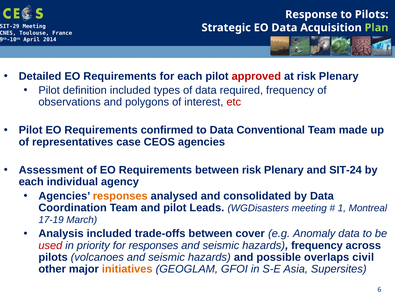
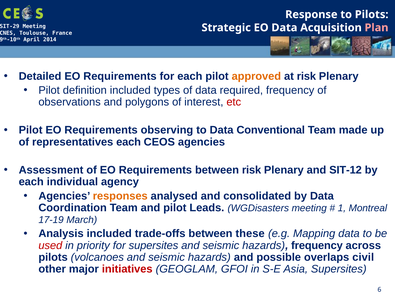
Plan colour: light green -> pink (377, 28)
approved colour: red -> orange (256, 76)
confirmed: confirmed -> observing (167, 130)
representatives case: case -> each (129, 142)
SIT-24: SIT-24 -> SIT-12 (346, 170)
cover: cover -> these (250, 234)
Anomaly: Anomaly -> Mapping (314, 234)
for responses: responses -> supersites (153, 246)
initiatives colour: orange -> red (127, 269)
